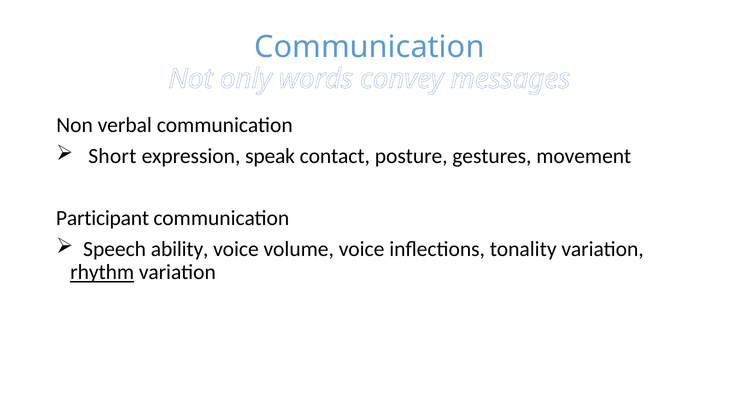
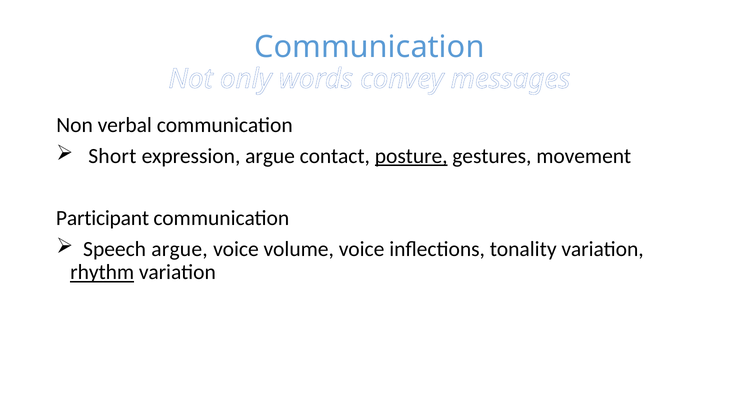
expression speak: speak -> argue (270, 156)
posture underline: none -> present (411, 156)
Speech ability: ability -> argue (179, 249)
